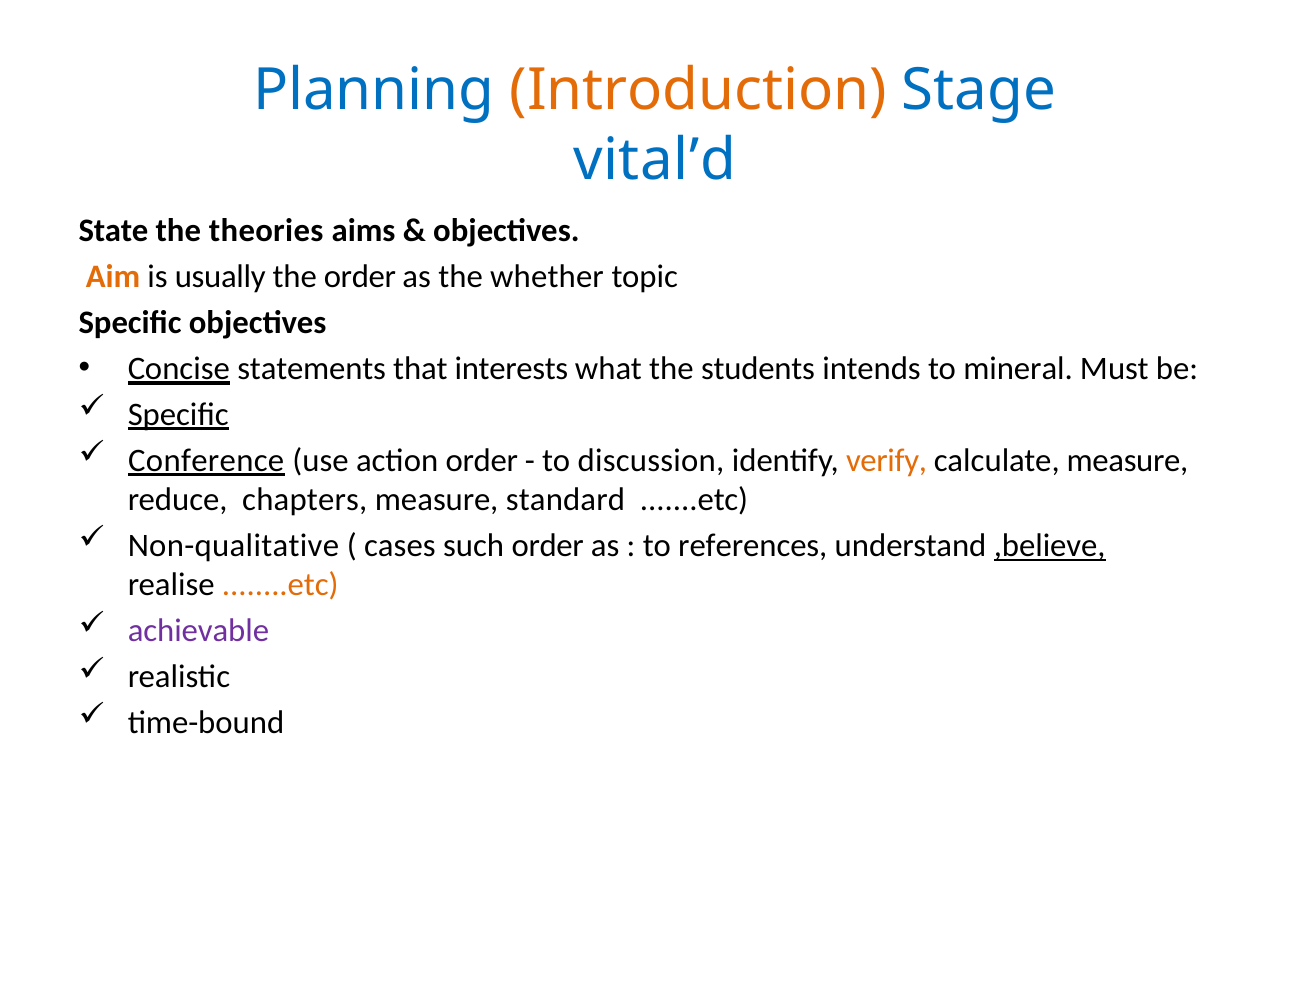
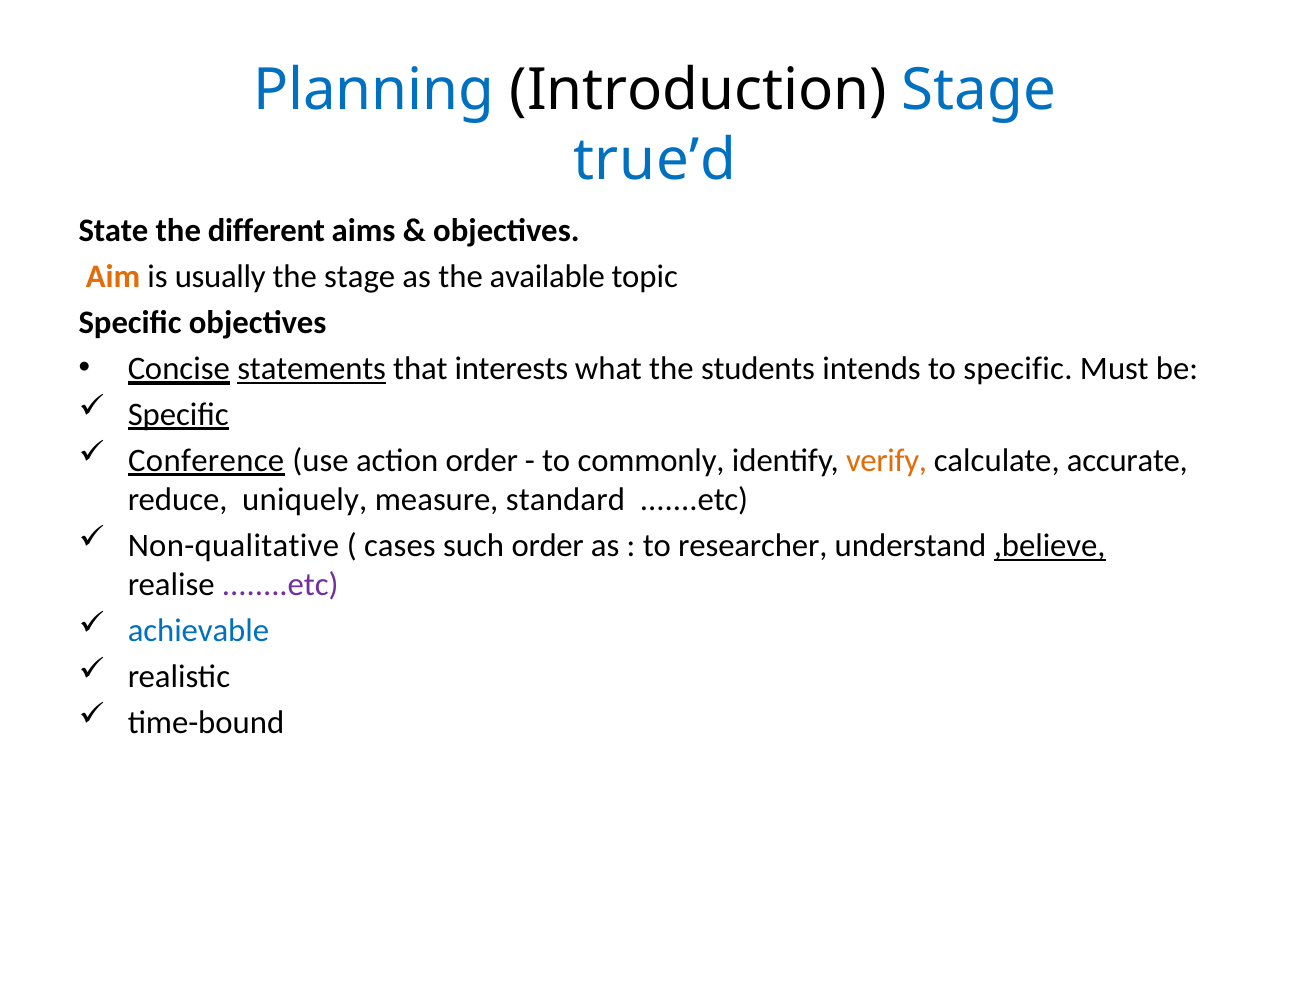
Introduction colour: orange -> black (698, 90)
vital’d: vital’d -> true’d (655, 160)
theories: theories -> different (267, 231)
the order: order -> stage (360, 277)
whether: whether -> available (547, 277)
statements underline: none -> present (312, 368)
to mineral: mineral -> specific (1018, 368)
discussion: discussion -> commonly (651, 460)
calculate measure: measure -> accurate (1127, 460)
chapters: chapters -> uniquely (305, 499)
references: references -> researcher (753, 545)
........etc colour: orange -> purple (280, 585)
achievable colour: purple -> blue (198, 630)
